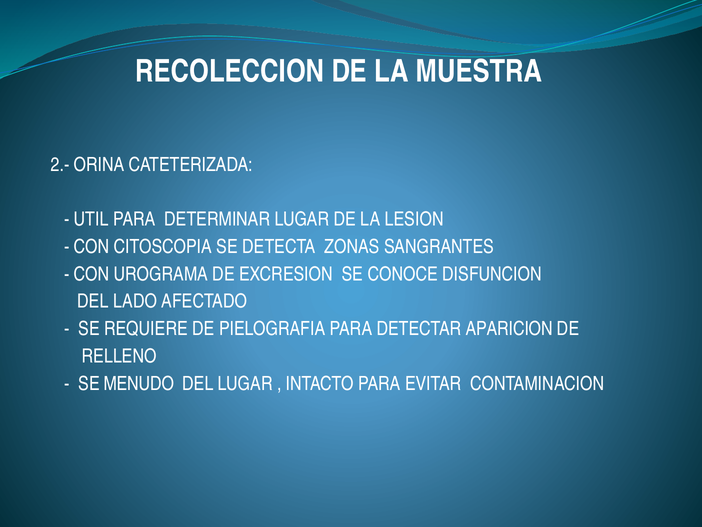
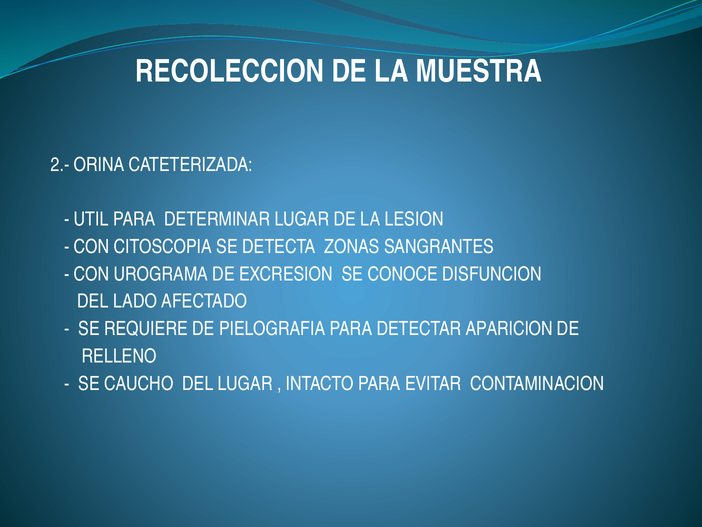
MENUDO: MENUDO -> CAUCHO (139, 383)
